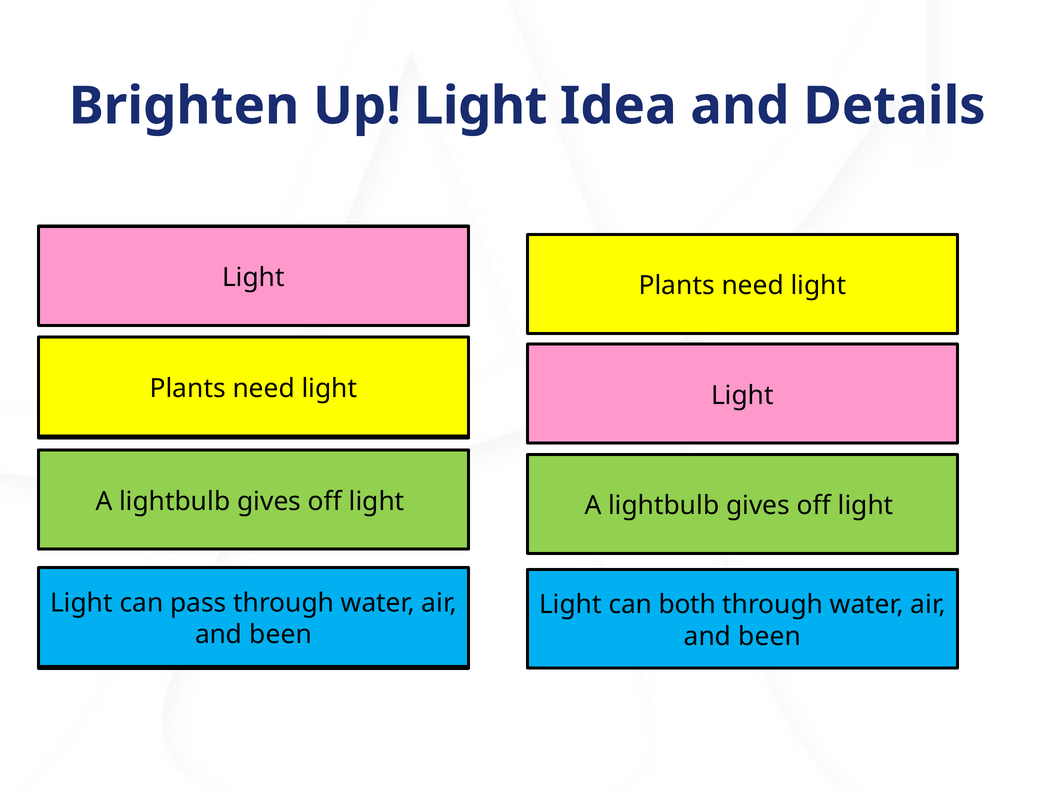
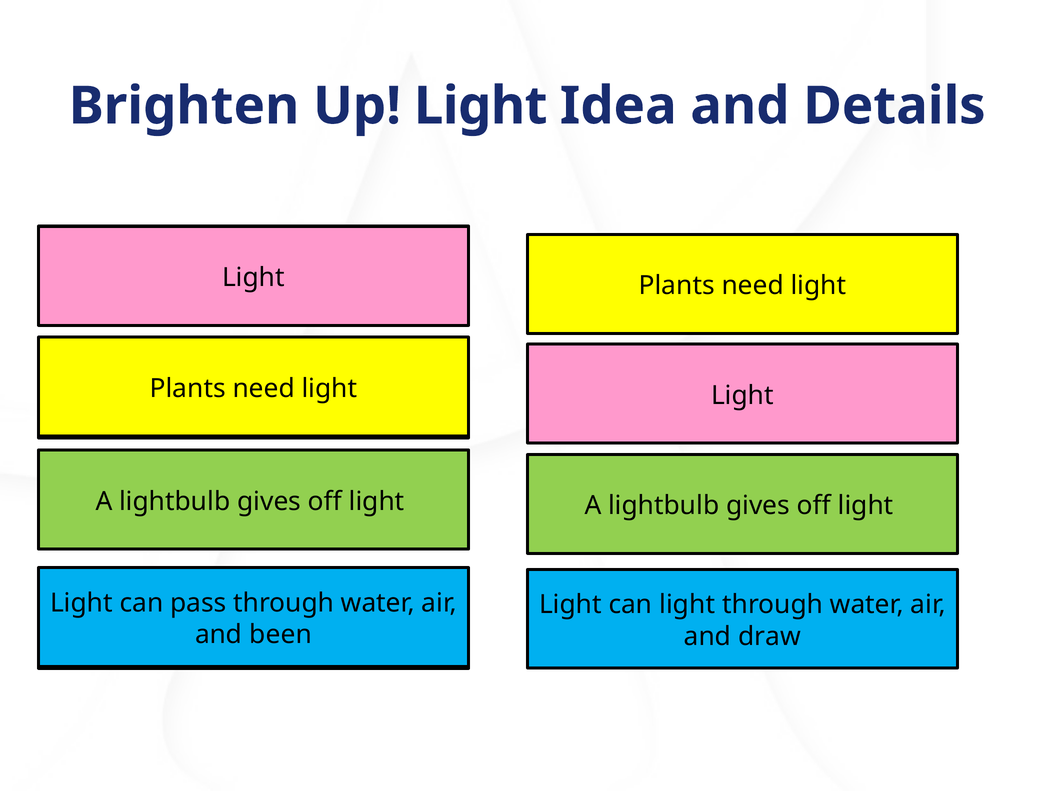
can both: both -> light (687, 605)
been: been -> draw (770, 637)
